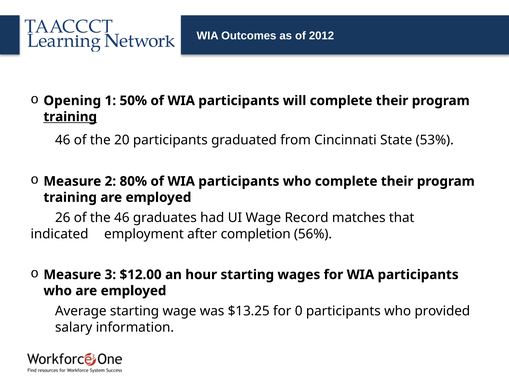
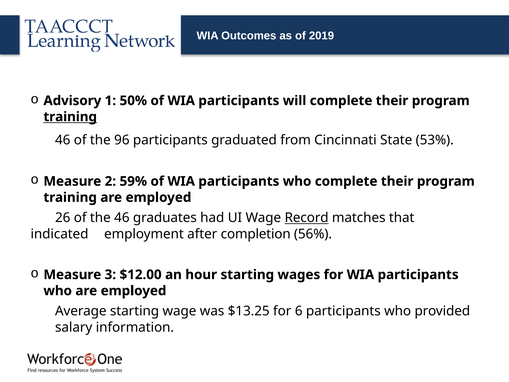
2012: 2012 -> 2019 (321, 36)
Opening: Opening -> Advisory (72, 101)
20: 20 -> 96 (122, 140)
80%: 80% -> 59% (133, 181)
Record underline: none -> present (307, 218)
0: 0 -> 6 (299, 311)
